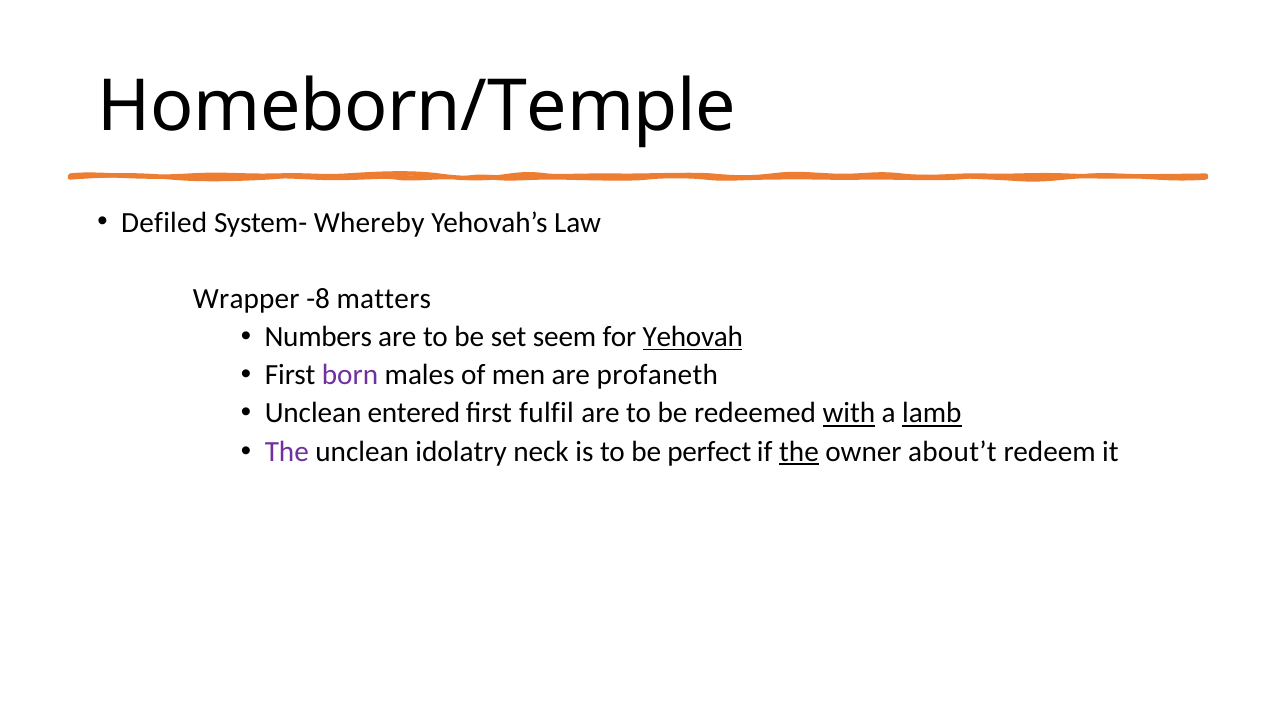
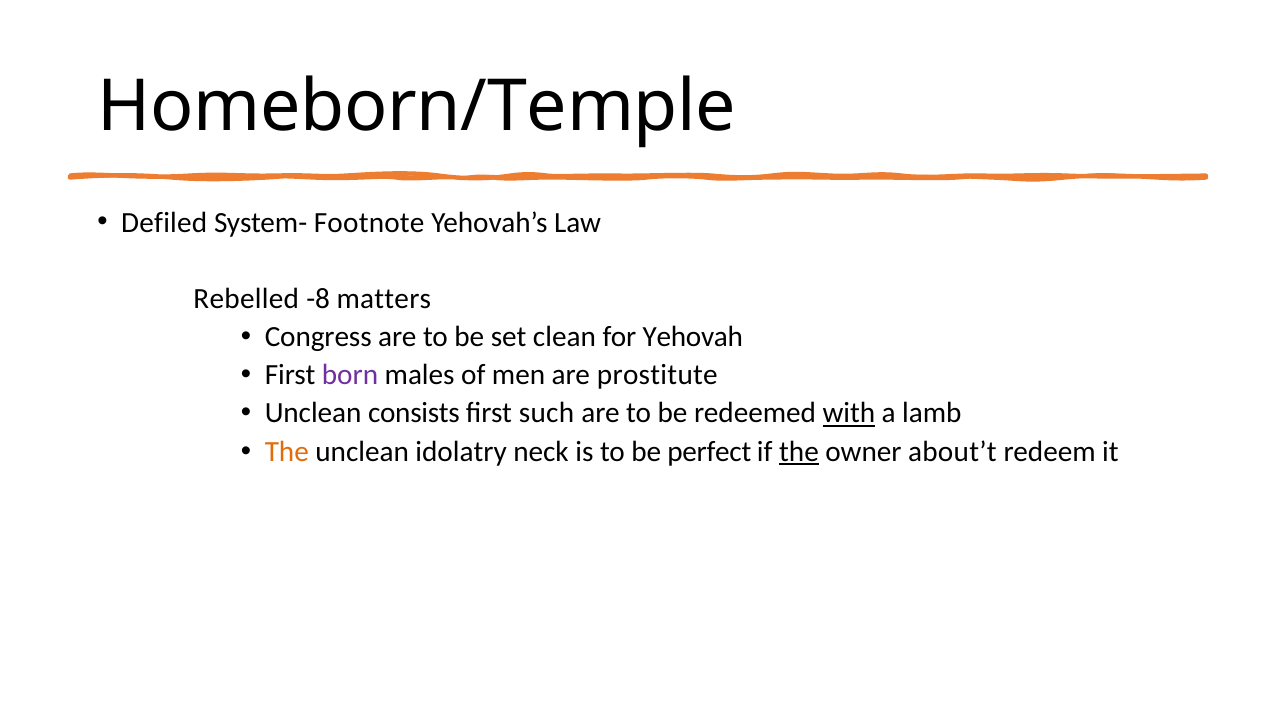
Whereby: Whereby -> Footnote (369, 222)
Wrapper: Wrapper -> Rebelled (246, 299)
Numbers: Numbers -> Congress (318, 337)
seem: seem -> clean (564, 337)
Yehovah underline: present -> none (693, 337)
profaneth: profaneth -> prostitute (657, 375)
entered: entered -> consists (414, 413)
fulfil: fulfil -> such (547, 413)
lamb underline: present -> none (932, 413)
The colour: purple -> orange (287, 451)
